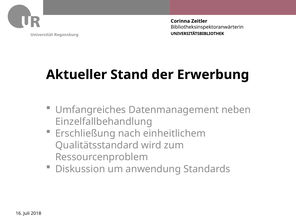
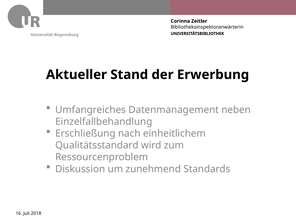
anwendung: anwendung -> zunehmend (153, 169)
